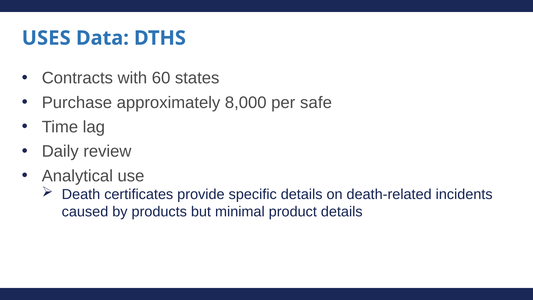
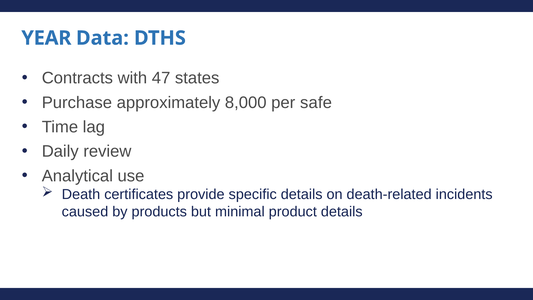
USES: USES -> YEAR (46, 38)
60: 60 -> 47 (161, 78)
